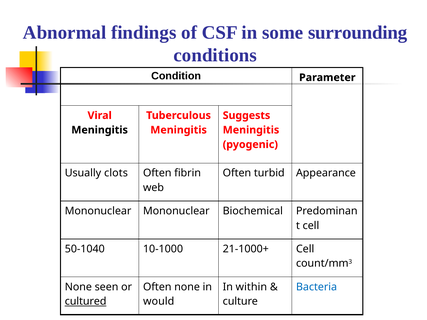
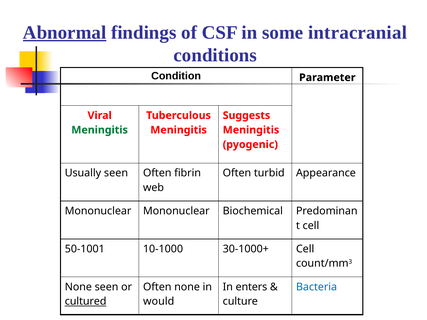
Abnormal underline: none -> present (65, 33)
surrounding: surrounding -> intracranial (358, 33)
Meningitis colour: black -> green (100, 130)
Usually clots: clots -> seen (116, 173)
50-1040: 50-1040 -> 50-1001 (85, 249)
21-1000+: 21-1000+ -> 30-1000+ (246, 249)
within: within -> enters (251, 287)
